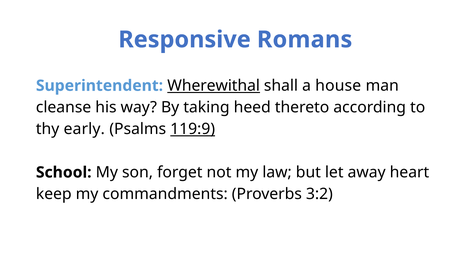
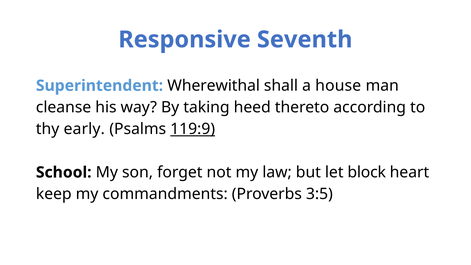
Romans: Romans -> Seventh (305, 40)
Wherewithal underline: present -> none (214, 86)
away: away -> block (367, 172)
3:2: 3:2 -> 3:5 (319, 194)
